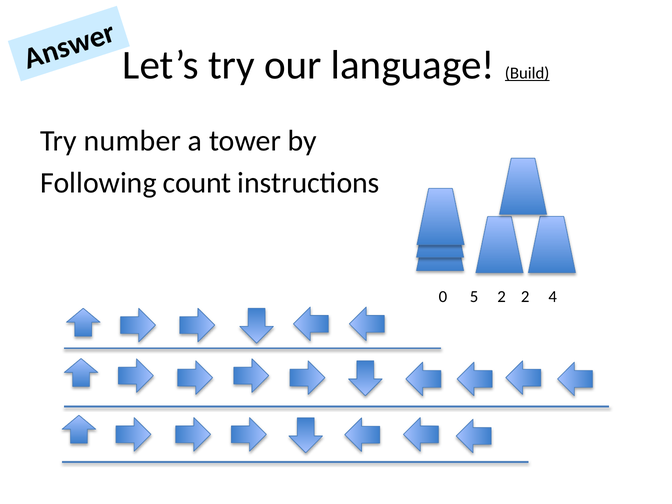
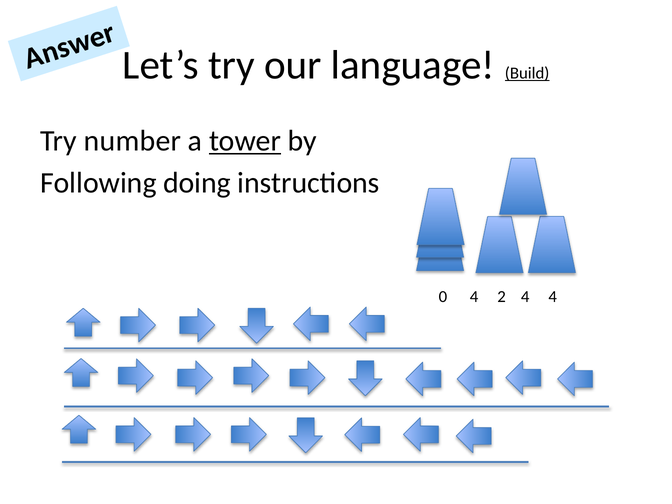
tower underline: none -> present (245, 141)
count: count -> doing (197, 183)
0 5: 5 -> 4 (474, 297)
2 2: 2 -> 4 (525, 297)
